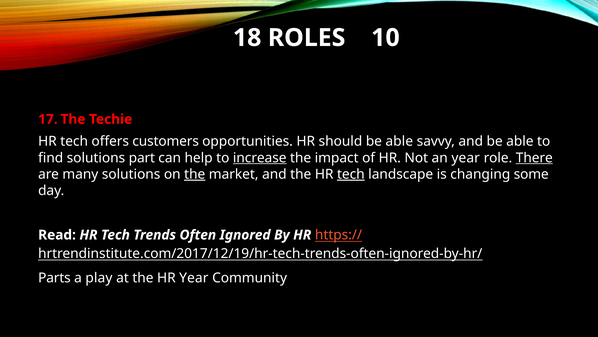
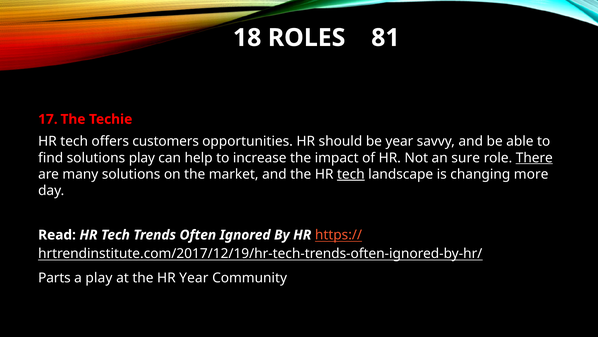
10: 10 -> 81 (385, 38)
should be able: able -> year (399, 141)
solutions part: part -> play (142, 158)
increase underline: present -> none (260, 158)
an year: year -> sure (466, 158)
the underline: present -> none (195, 174)
some: some -> more (531, 174)
